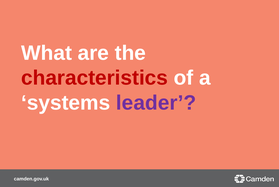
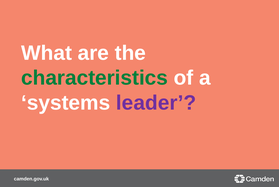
characteristics colour: red -> green (95, 78)
